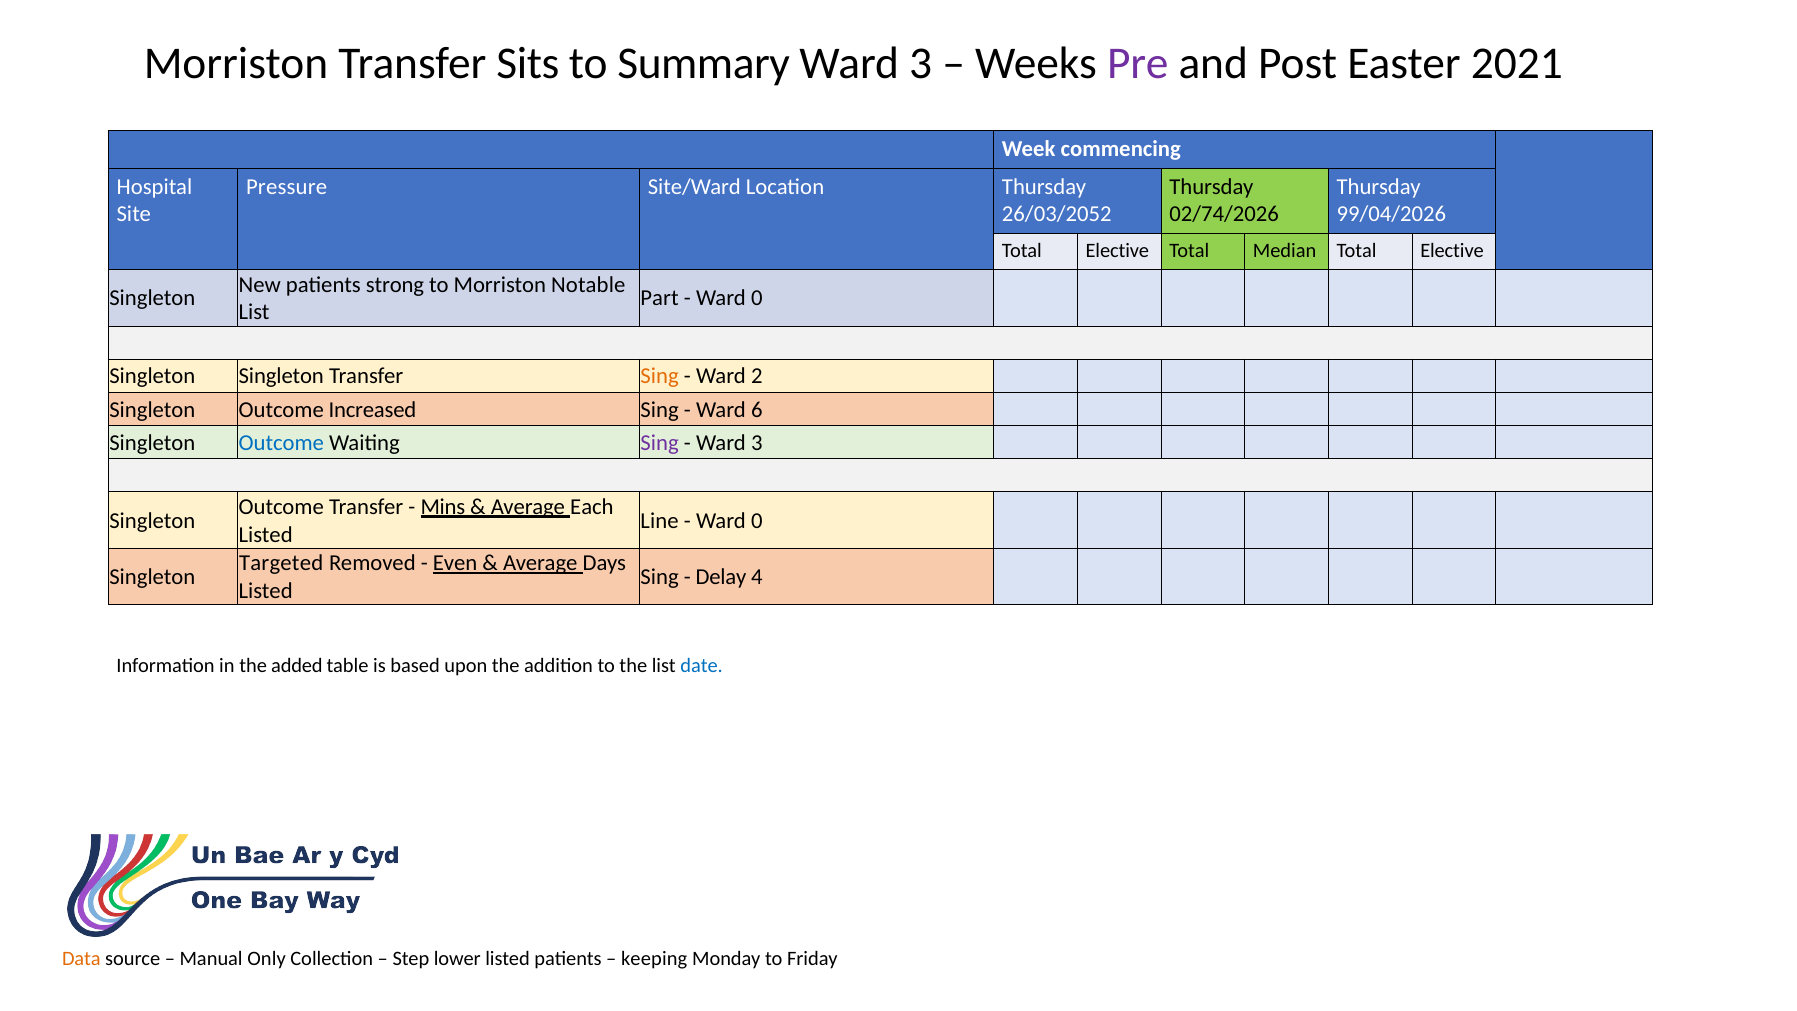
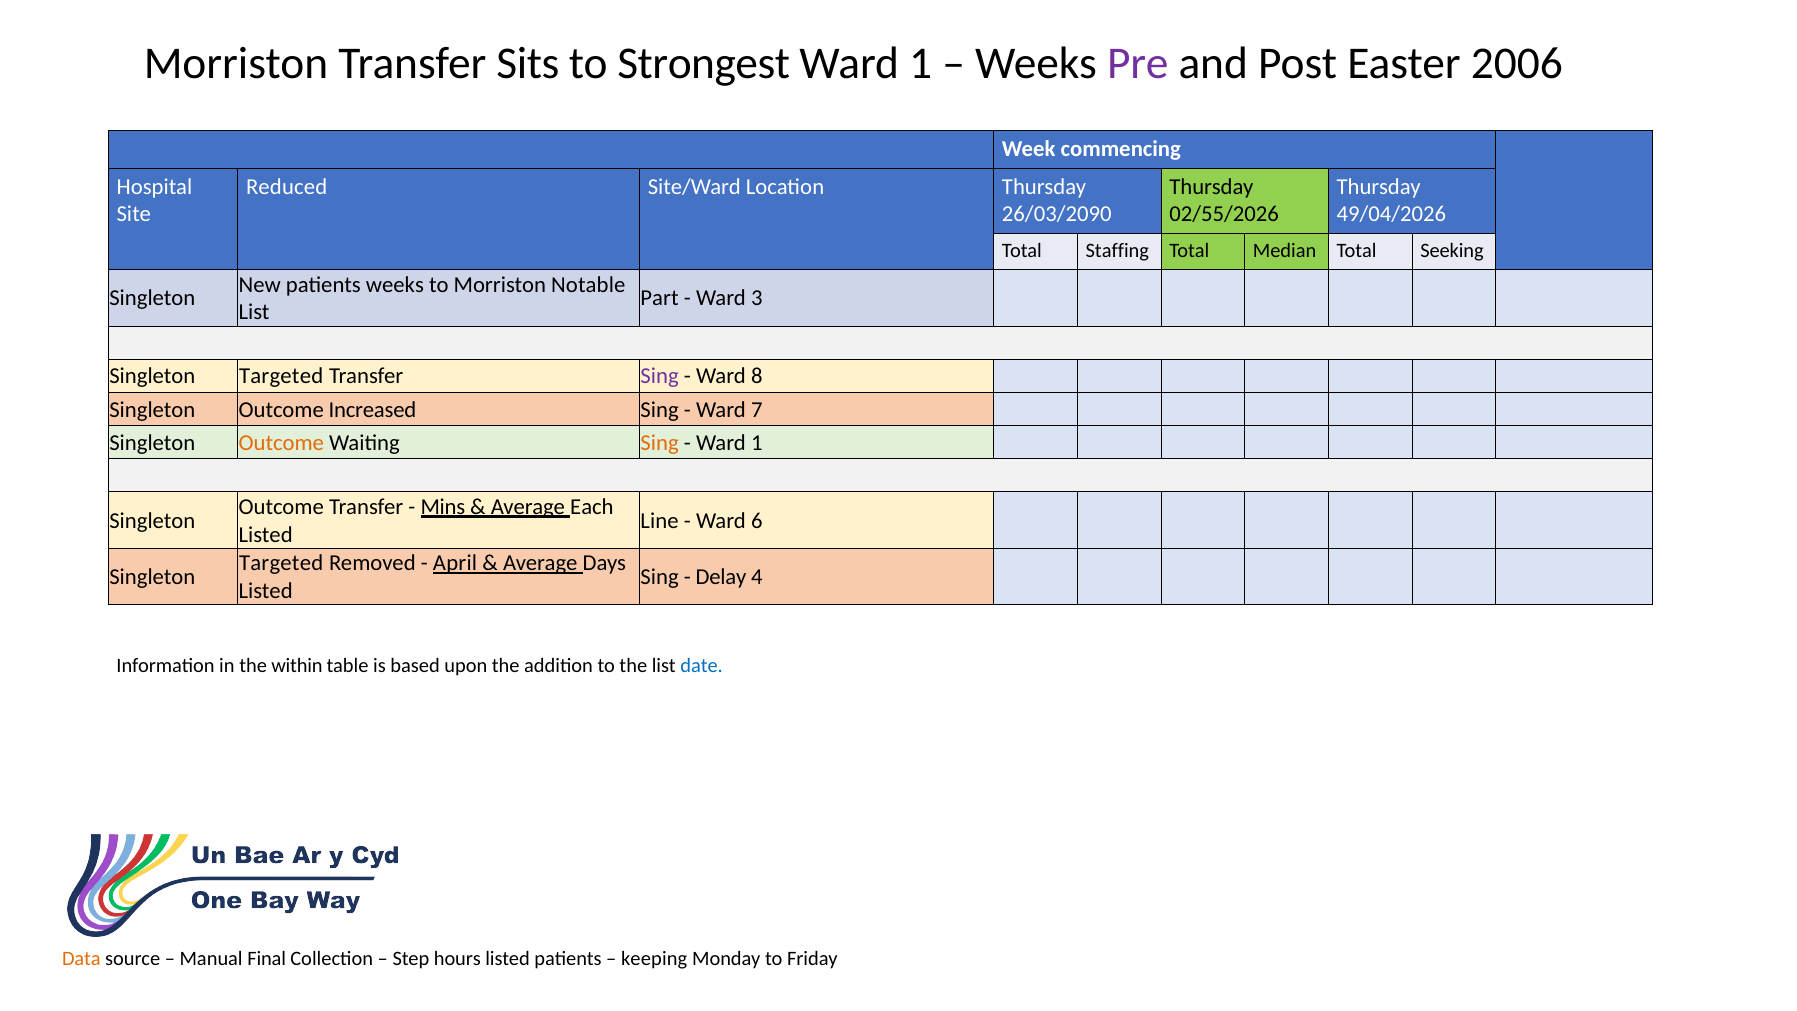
Summary: Summary -> Strongest (704, 64)
3: 3 -> 1 (921, 64)
2021: 2021 -> 2006 (1517, 64)
Pressure: Pressure -> Reduced (287, 186)
26/03/2052: 26/03/2052 -> 26/03/2090 (1057, 214)
02/74/2026: 02/74/2026 -> 02/55/2026 (1224, 214)
99/04/2026: 99/04/2026 -> 49/04/2026 (1391, 214)
Elective: Elective -> Staffing (1117, 250)
Median Total Elective: Elective -> Seeking (1452, 250)
patients strong: strong -> weeks (395, 285)
0: 0 -> 3 (757, 298)
Singleton: Singleton -> Targeted (281, 376)
Sing colour: orange -> purple (660, 376)
2: 2 -> 8 (757, 376)
6: 6 -> 7 (757, 410)
Outcome colour: blue -> orange (281, 443)
Sing colour: purple -> orange (660, 443)
3: 3 -> 1 (757, 443)
0: 0 -> 6 (757, 521)
Even: Even -> April (455, 563)
added: added -> within (297, 666)
Only: Only -> Final (267, 959)
lower: lower -> hours (457, 959)
